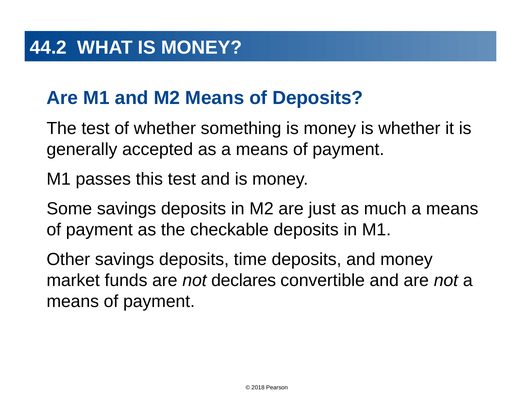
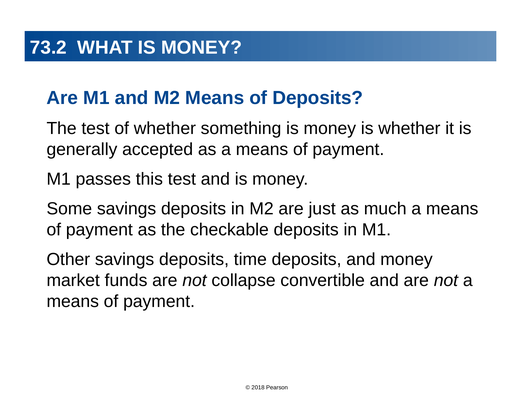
44.2: 44.2 -> 73.2 (48, 48)
declares: declares -> collapse (244, 280)
